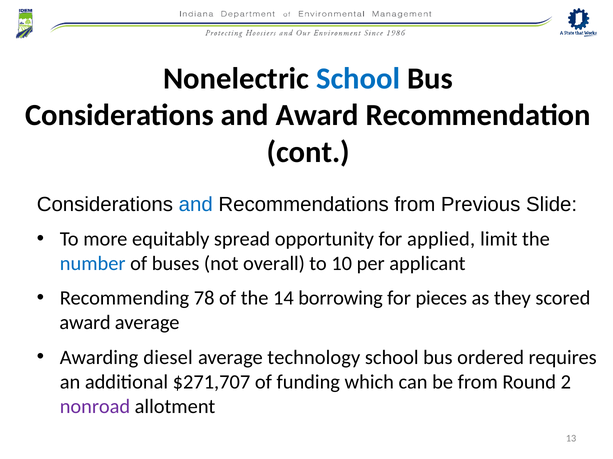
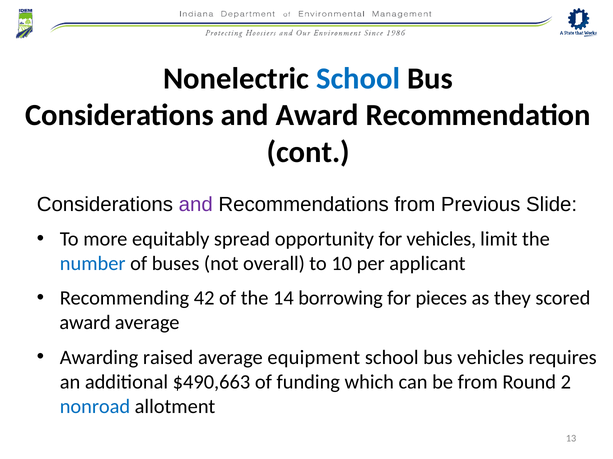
and colour: blue -> purple (196, 205)
for applied: applied -> vehicles (441, 239)
78: 78 -> 42 (204, 299)
diesel: diesel -> raised (168, 358)
technology: technology -> equipment (314, 358)
bus ordered: ordered -> vehicles (491, 358)
$271,707: $271,707 -> $490,663 (211, 382)
nonroad colour: purple -> blue (95, 407)
